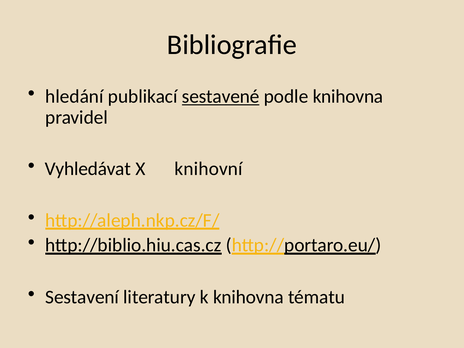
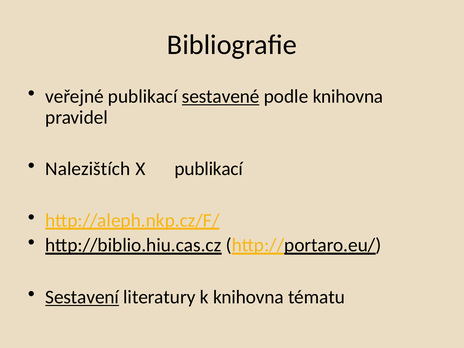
hledání: hledání -> veřejné (74, 96)
Vyhledávat: Vyhledávat -> Nalezištích (88, 169)
X knihovní: knihovní -> publikací (209, 169)
Sestavení underline: none -> present (82, 297)
